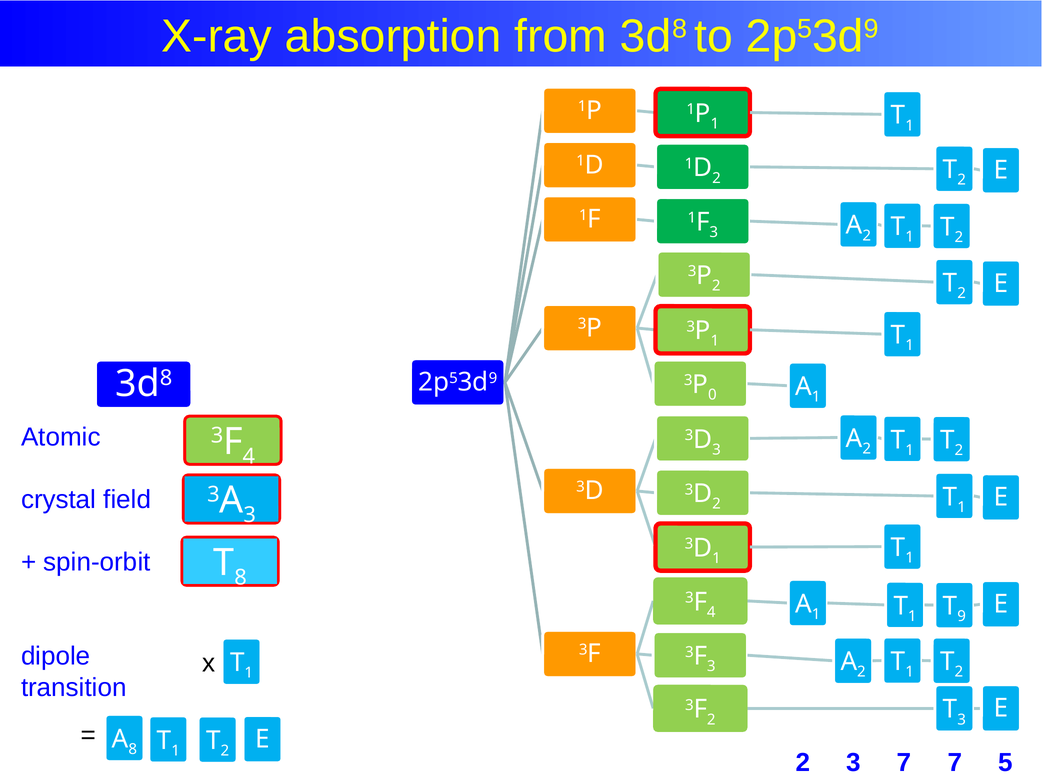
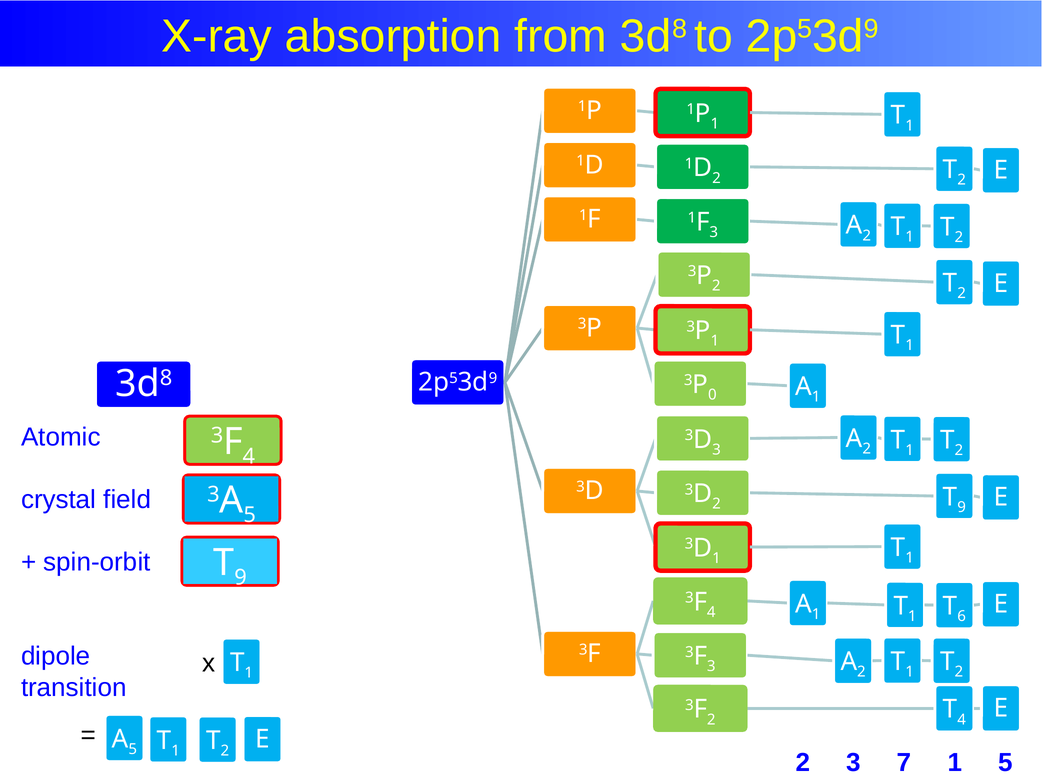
1: 1 -> 9 (962, 507)
3: 3 -> 5 (250, 515)
8: 8 -> 9 (241, 577)
9: 9 -> 6 (962, 616)
3: 3 -> 4 (962, 719)
8: 8 -> 5 (133, 748)
7 7: 7 -> 1 (955, 762)
